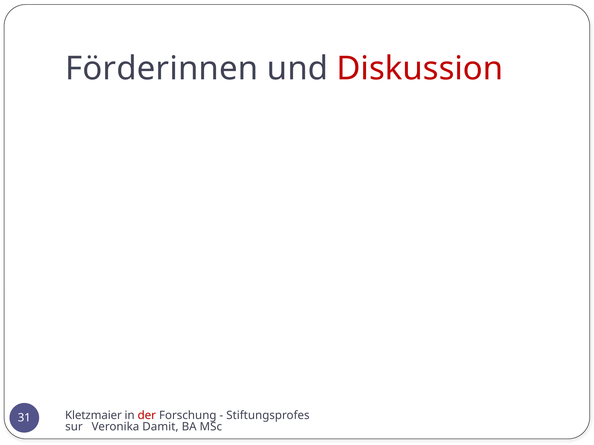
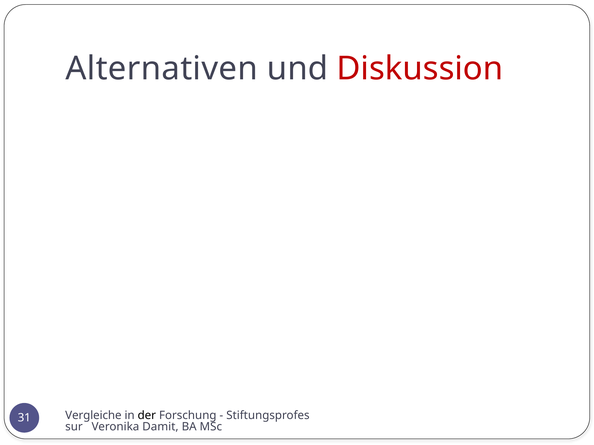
Förderinnen: Förderinnen -> Alternativen (162, 69)
Kletzmaier: Kletzmaier -> Vergleiche (93, 416)
der colour: red -> black (147, 416)
